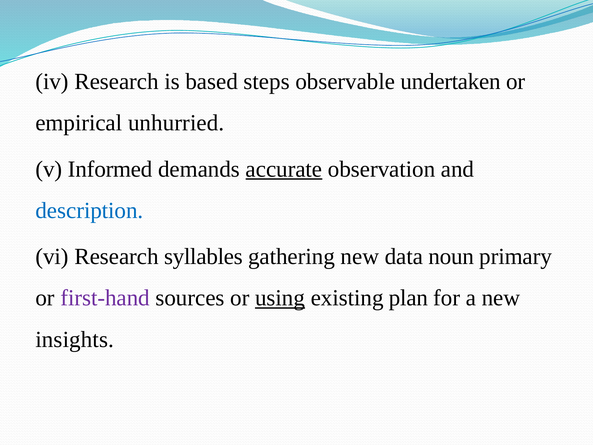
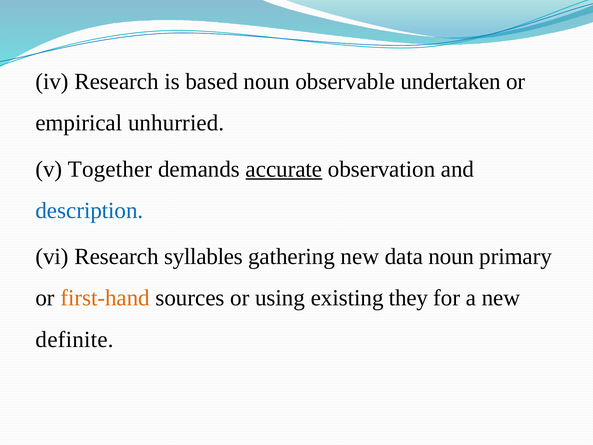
based steps: steps -> noun (267, 82)
Informed: Informed -> Together (110, 169)
first-hand colour: purple -> orange (105, 298)
using underline: present -> none (280, 298)
plan: plan -> they (408, 298)
insights: insights -> definite (75, 339)
